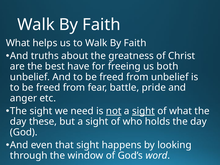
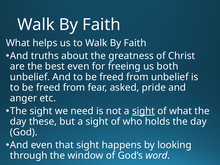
best have: have -> even (78, 66)
battle: battle -> asked (124, 88)
not underline: present -> none (114, 111)
